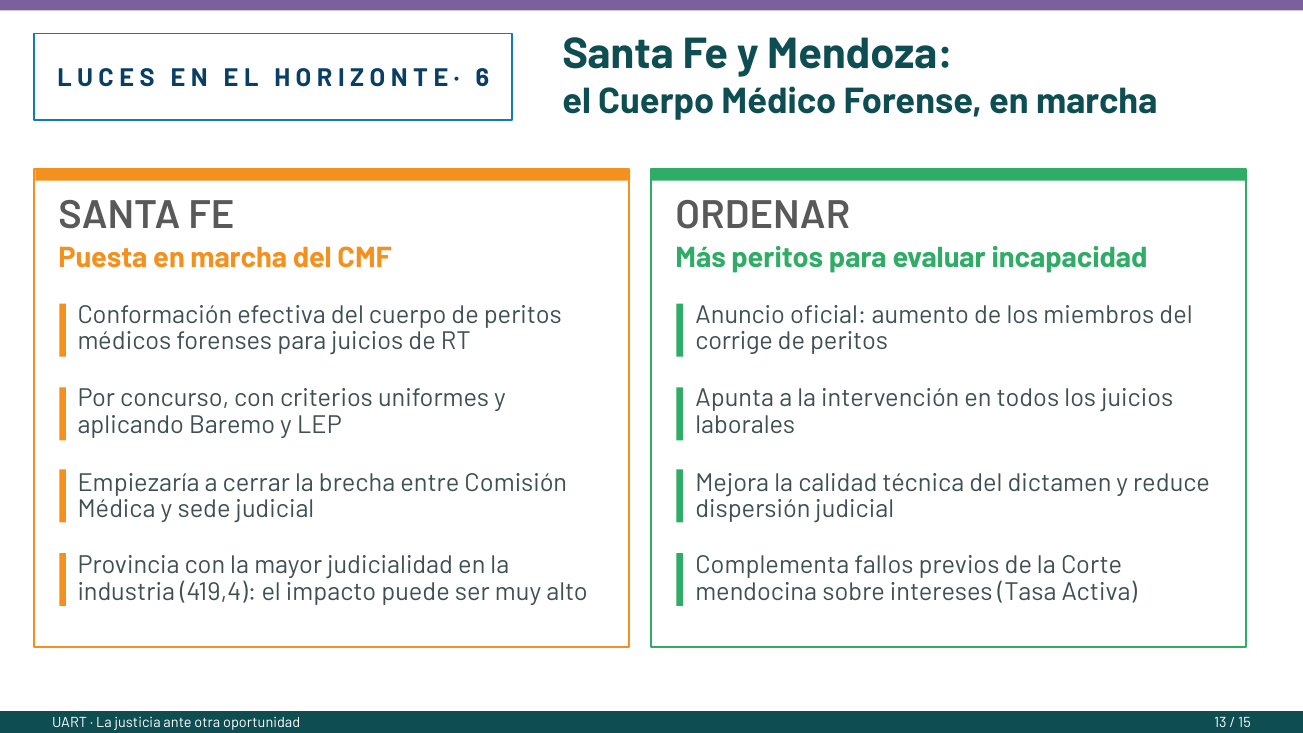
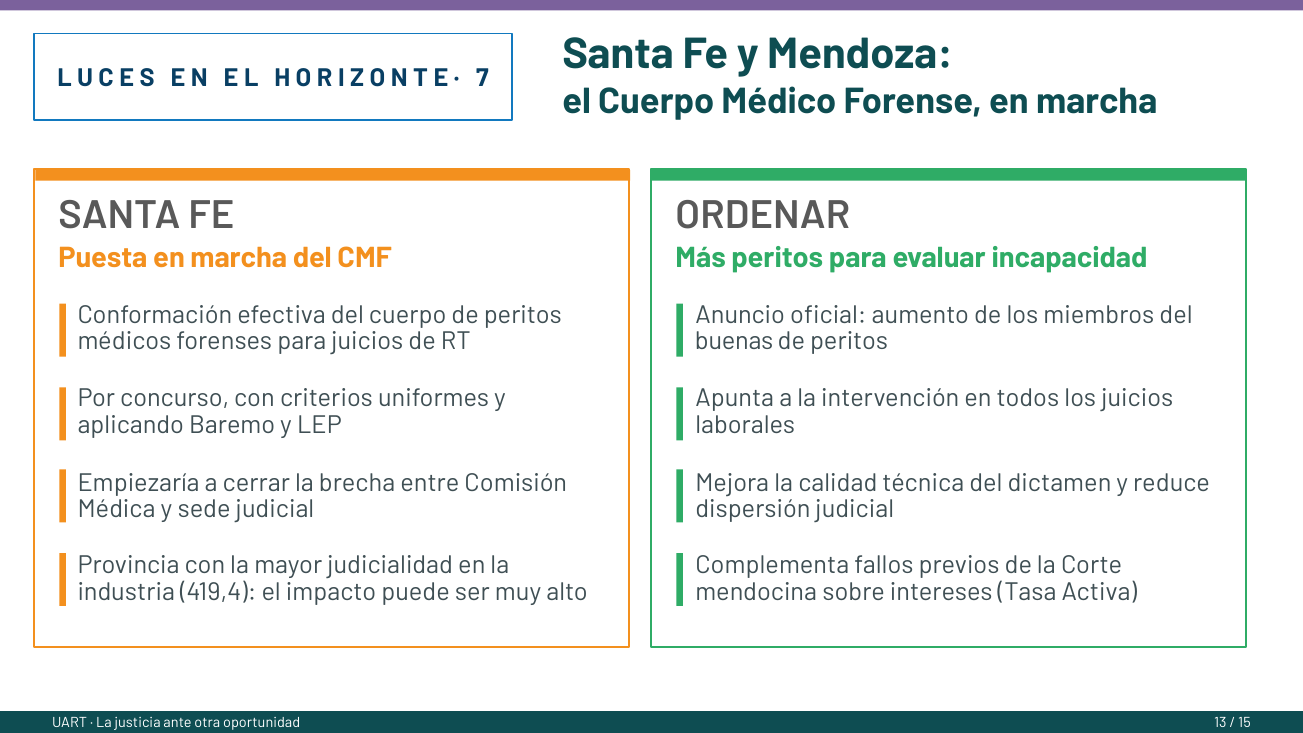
6: 6 -> 7 (482, 78)
corrige: corrige -> buenas (734, 342)
